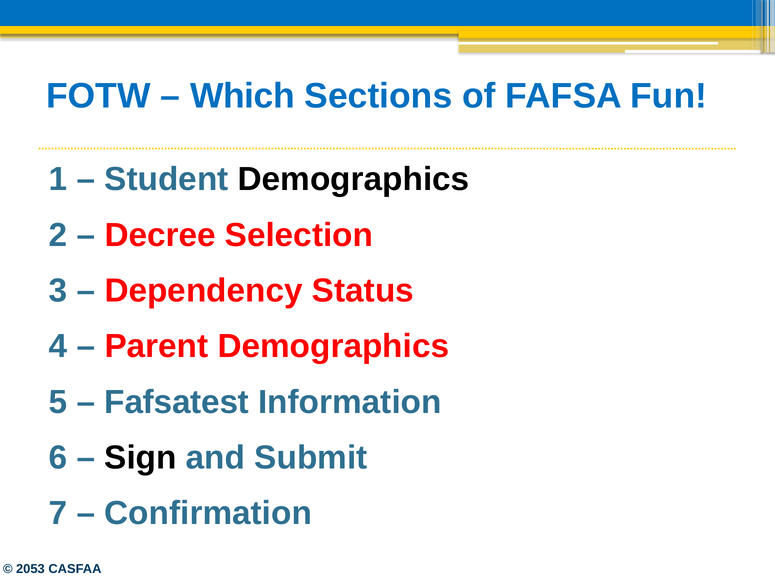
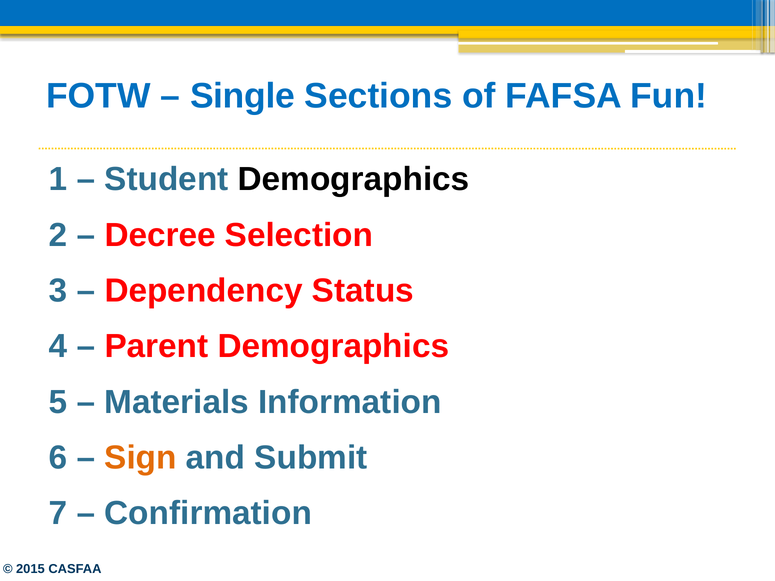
Which: Which -> Single (242, 96)
Fafsatest: Fafsatest -> Materials (177, 402)
Sign colour: black -> orange (140, 458)
2053: 2053 -> 2015 (30, 569)
